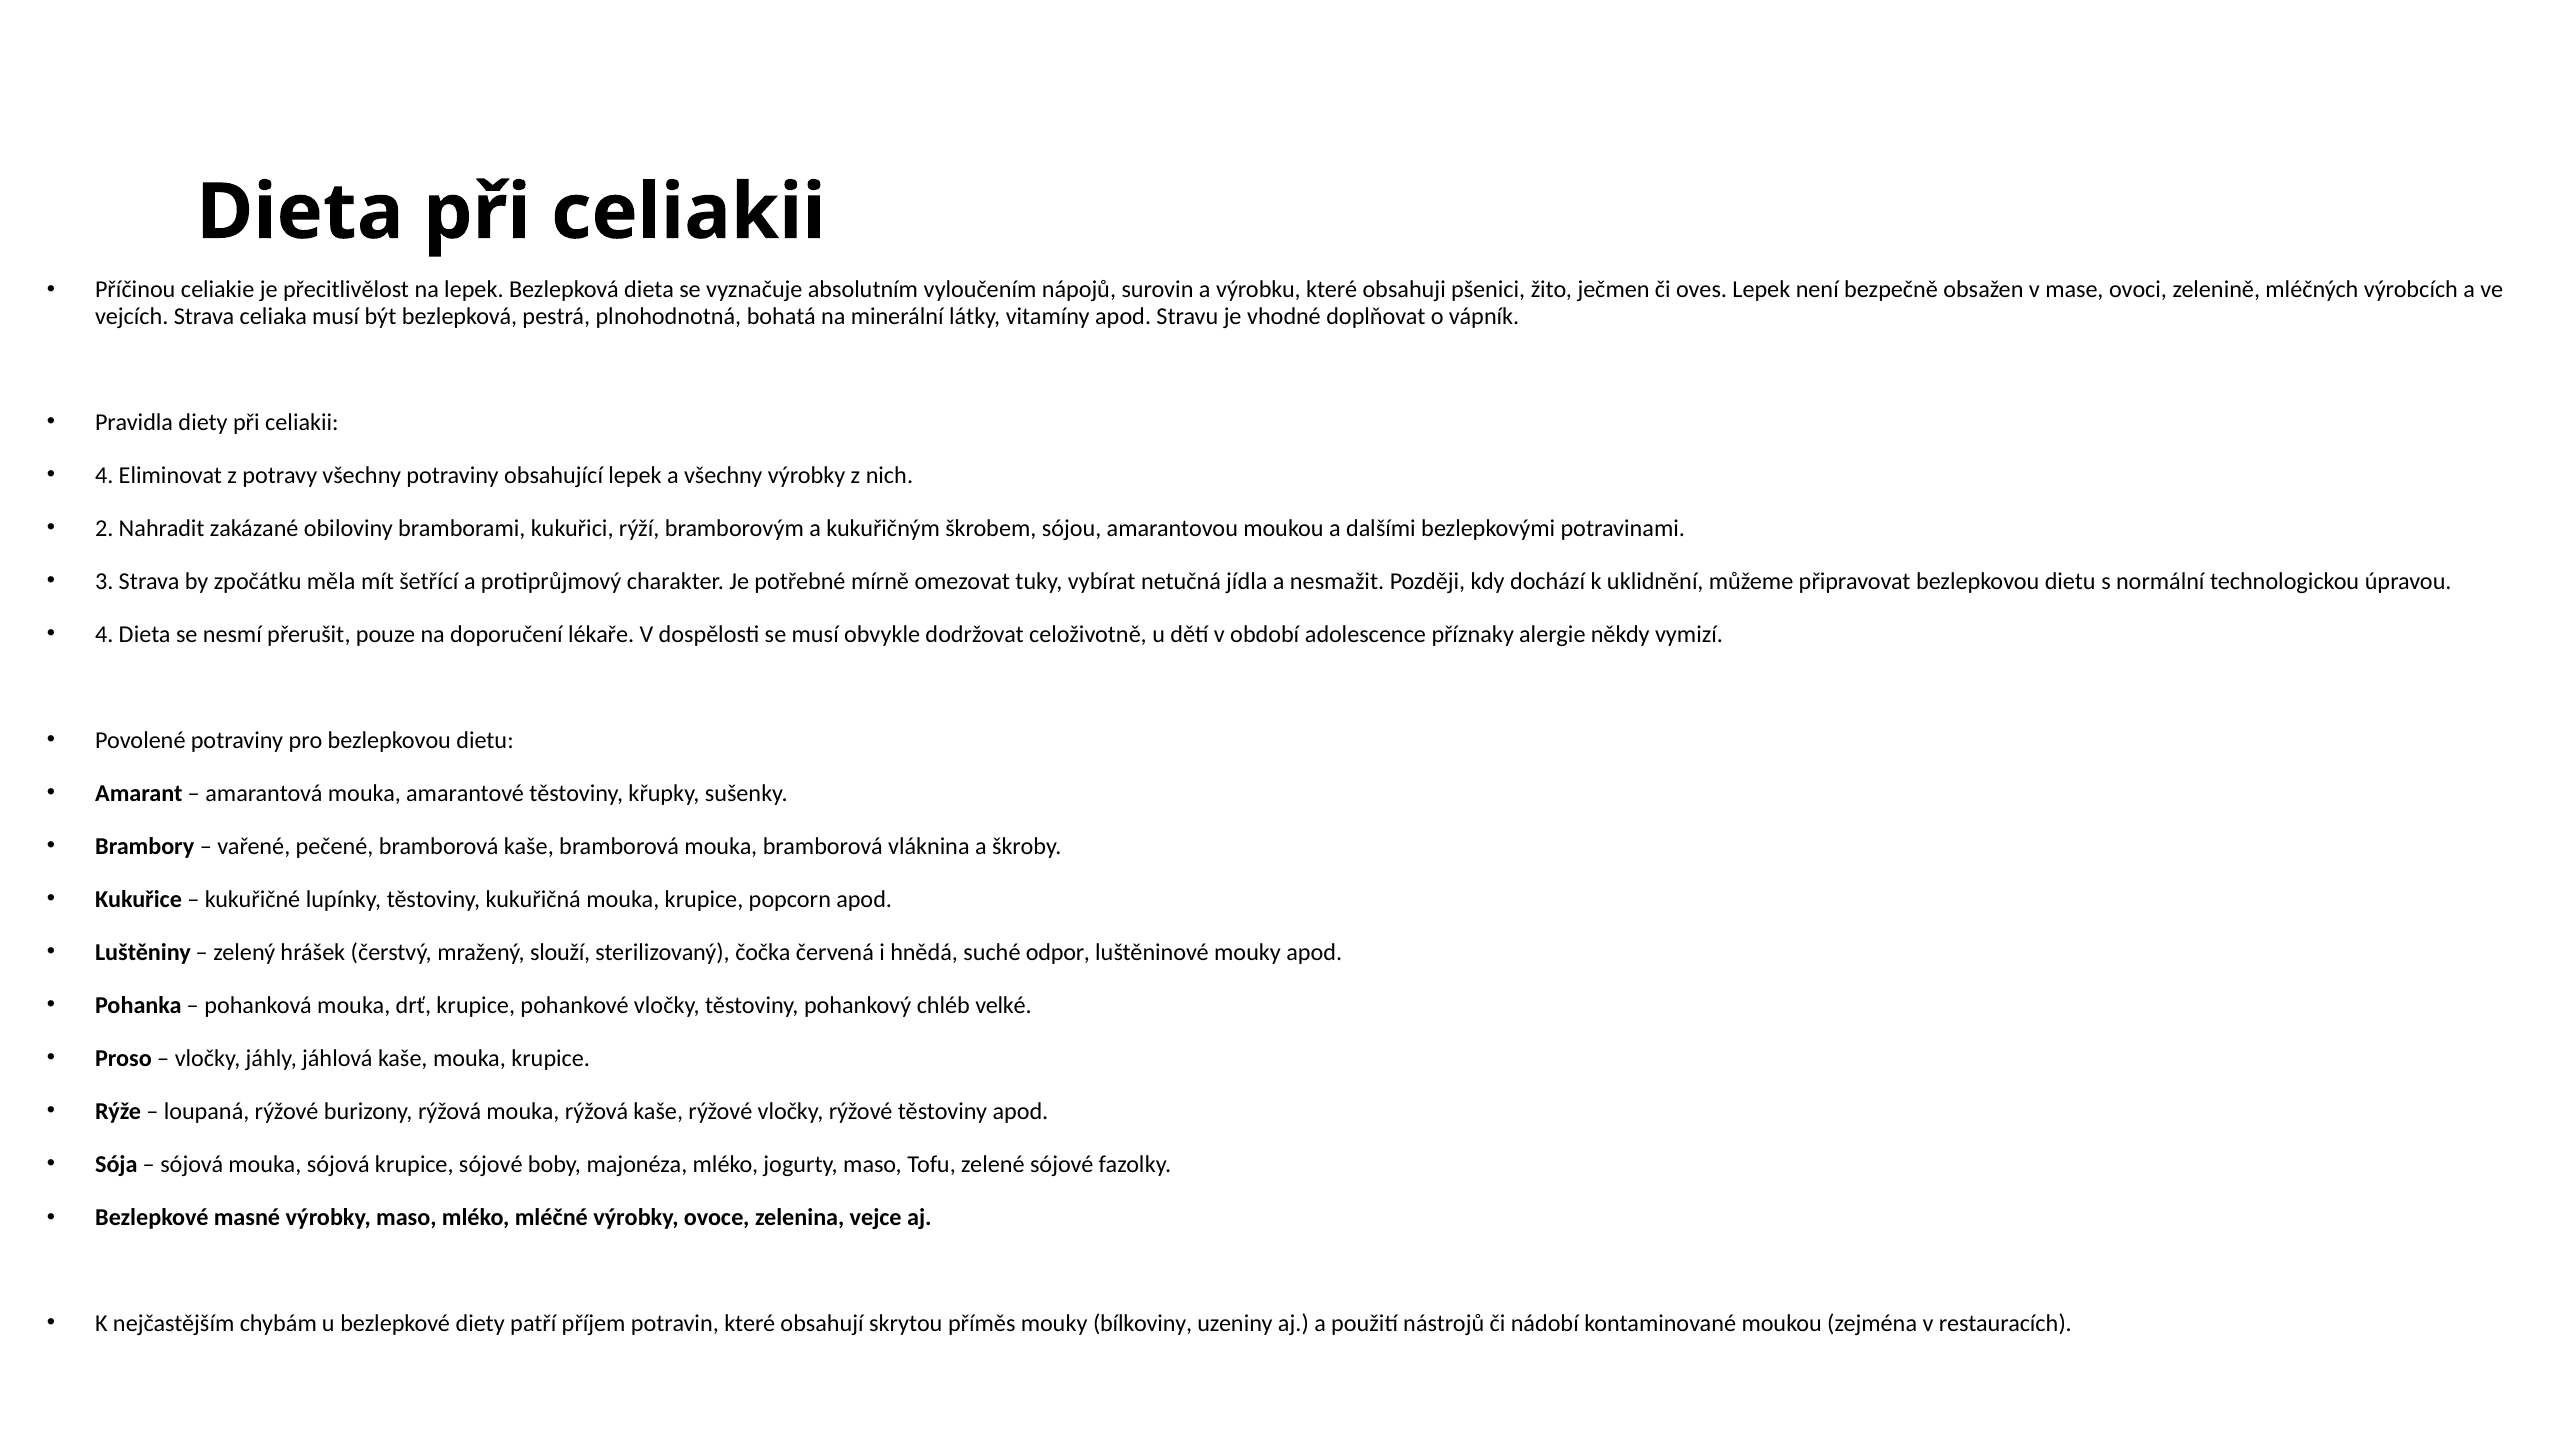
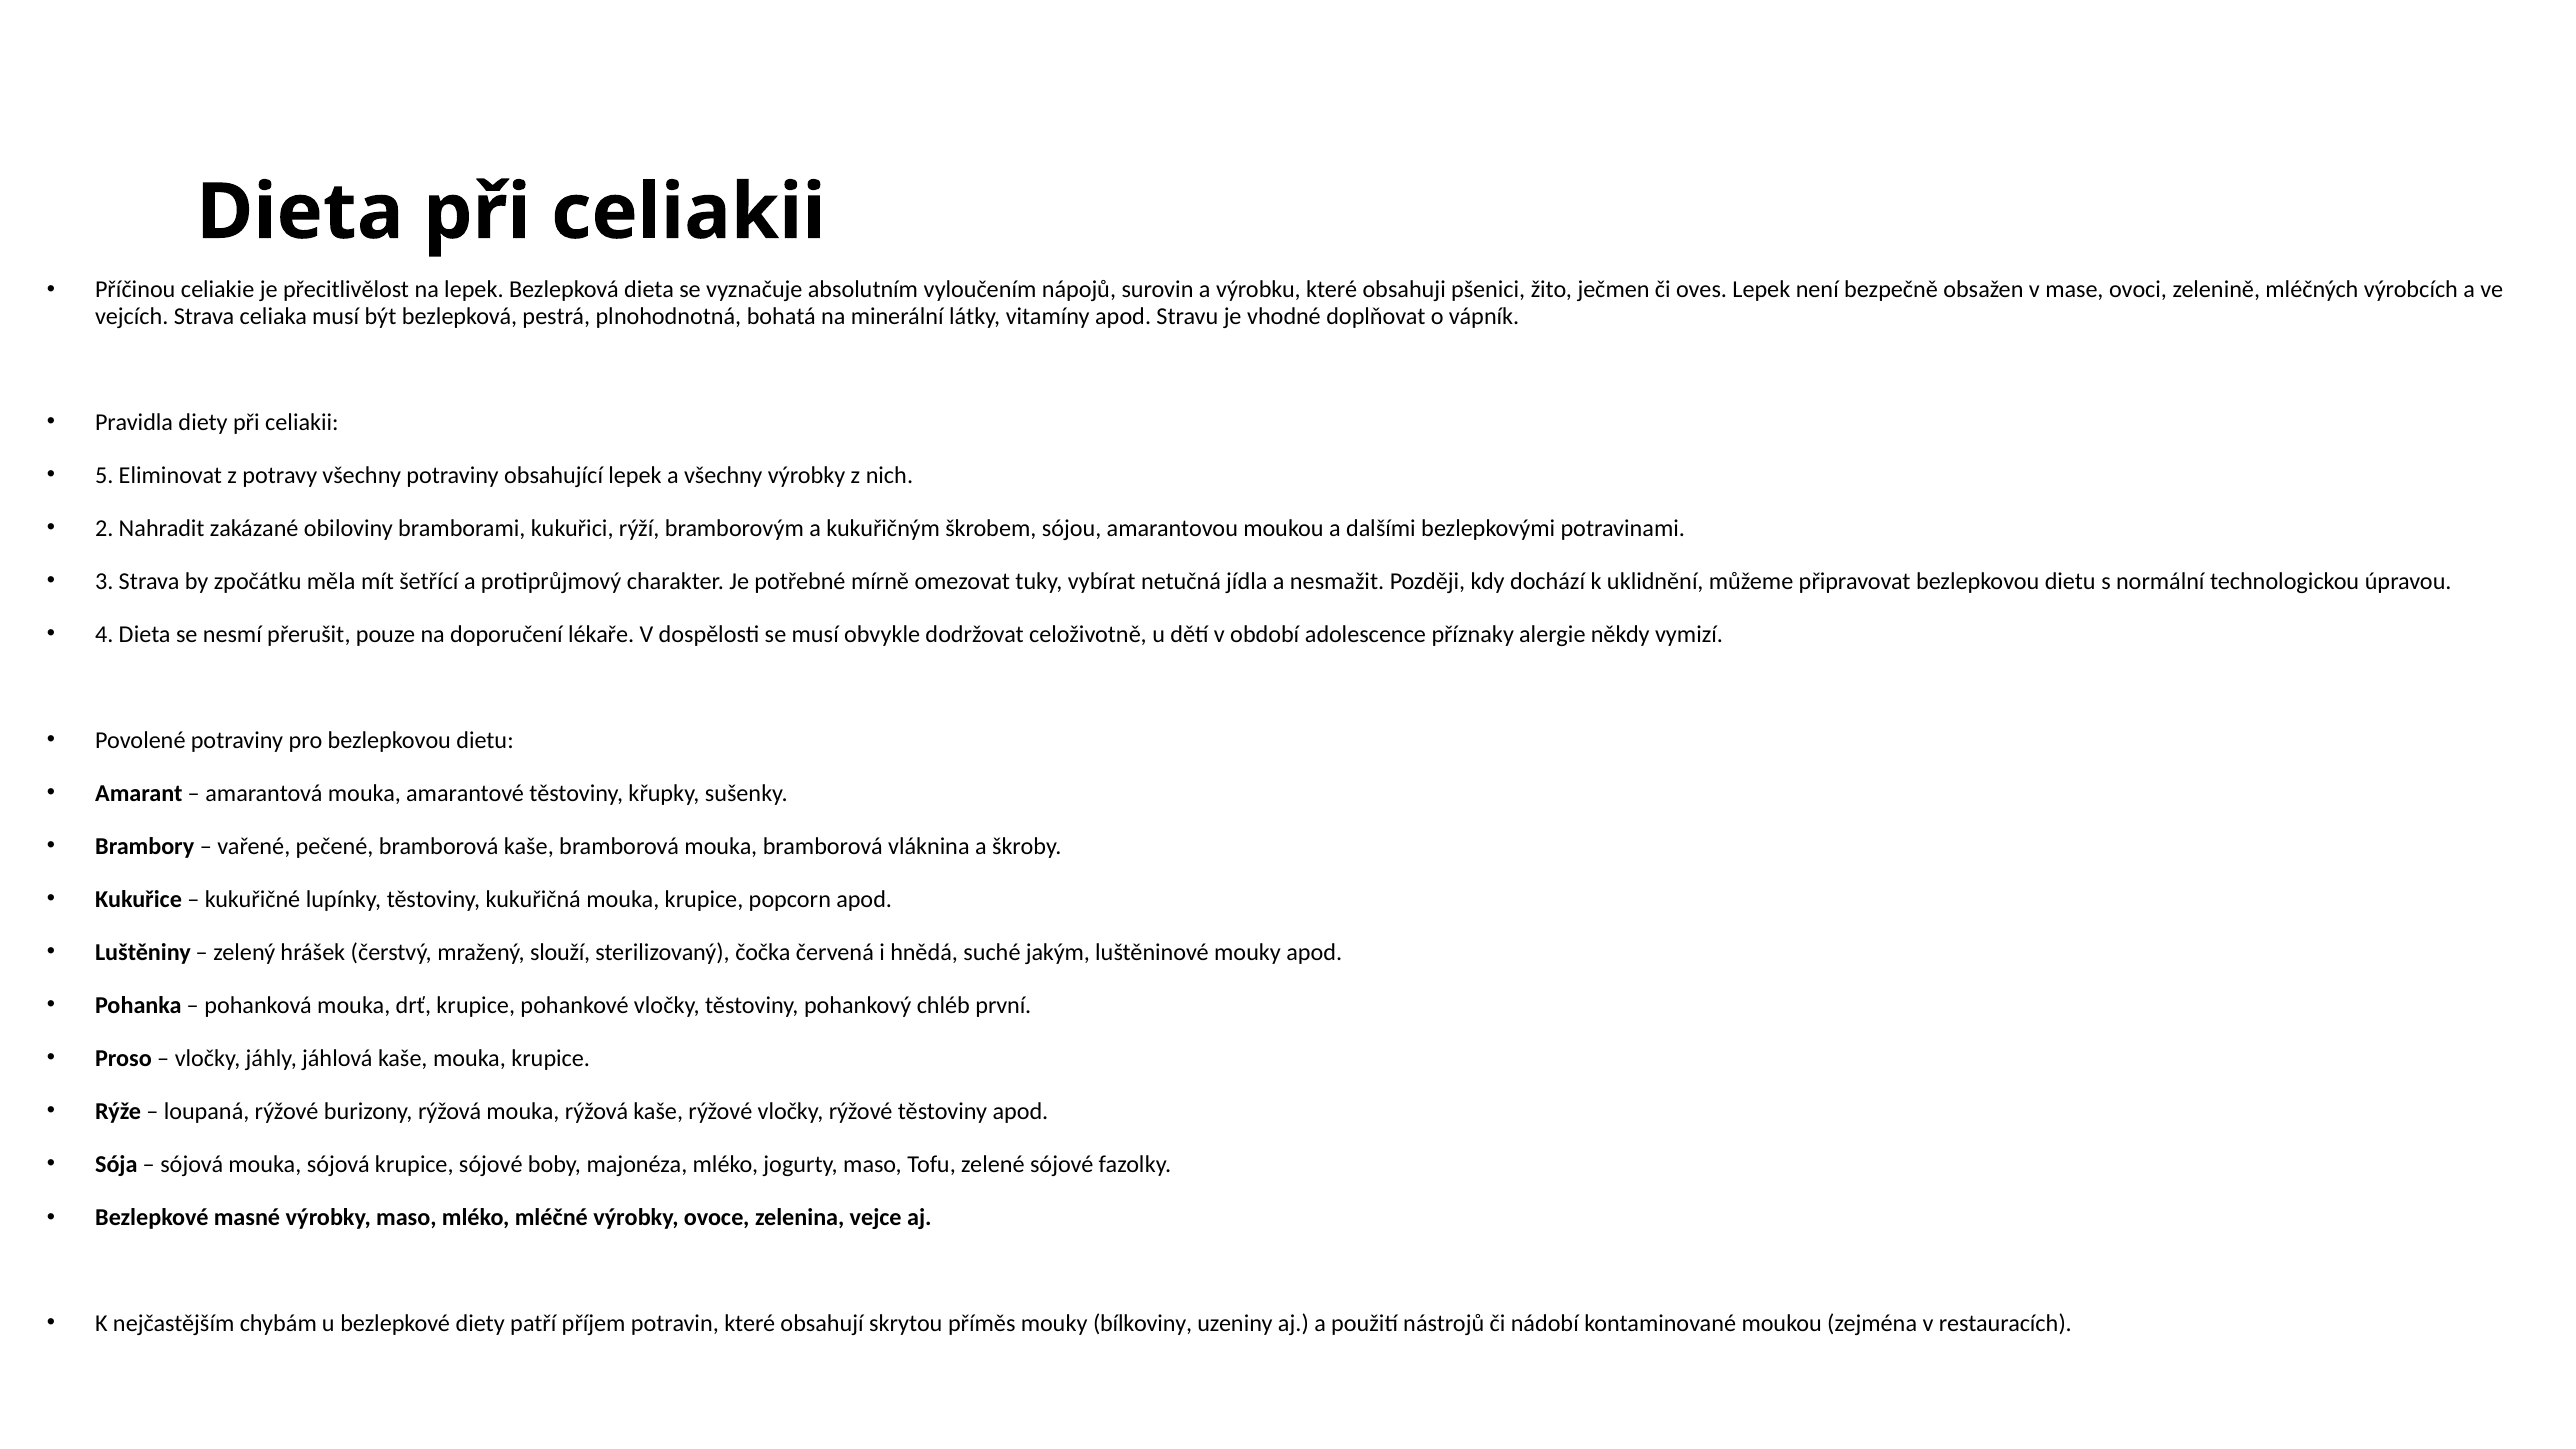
4: 4 -> 5 (104, 475)
odpor: odpor -> jakým (1058, 952)
velké: velké -> první (1003, 1005)
